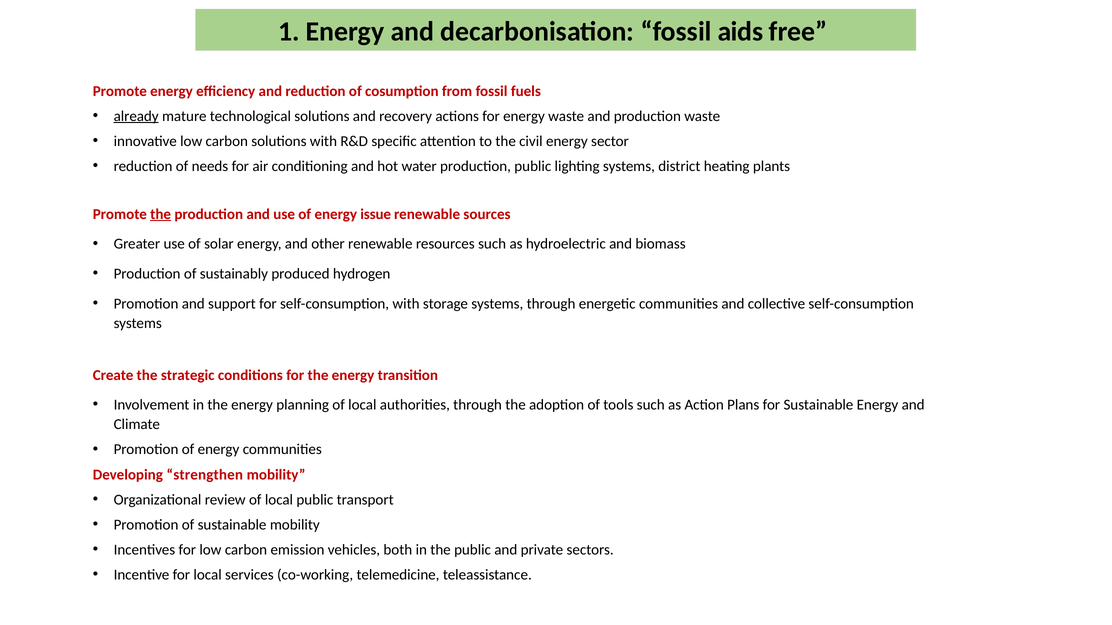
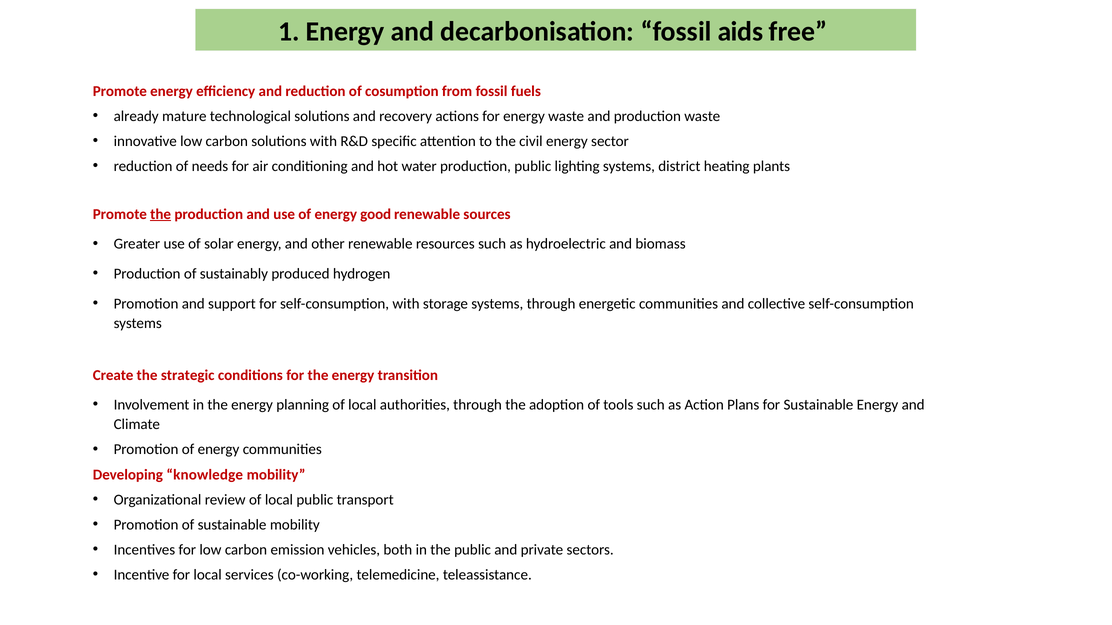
already underline: present -> none (136, 116)
issue: issue -> good (376, 214)
strengthen: strengthen -> knowledge (205, 475)
